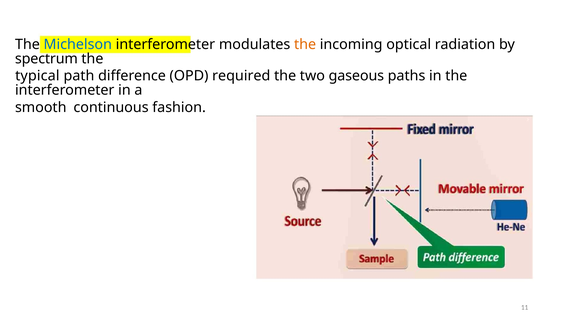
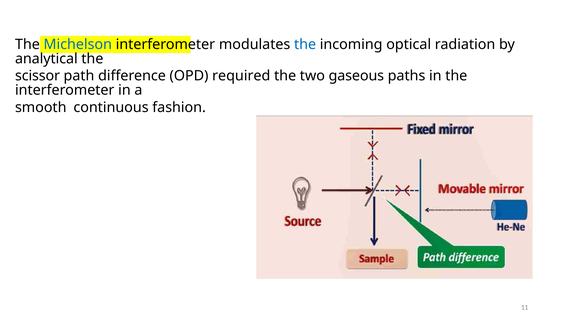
the colour: orange -> blue (305, 44)
spectrum: spectrum -> analytical (46, 59)
typical: typical -> scissor (38, 76)
